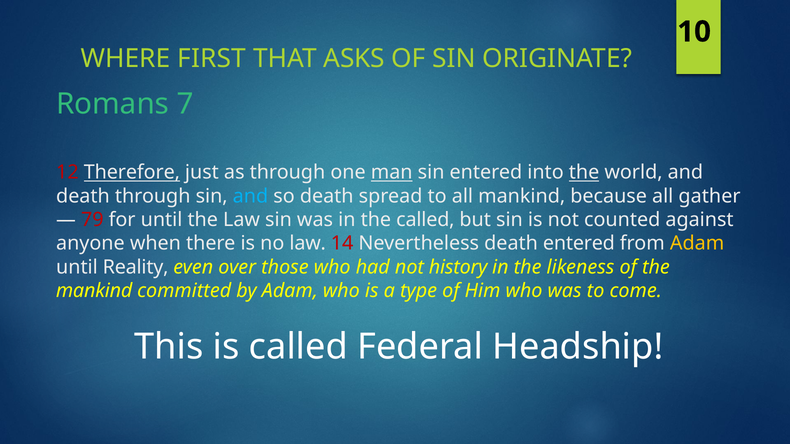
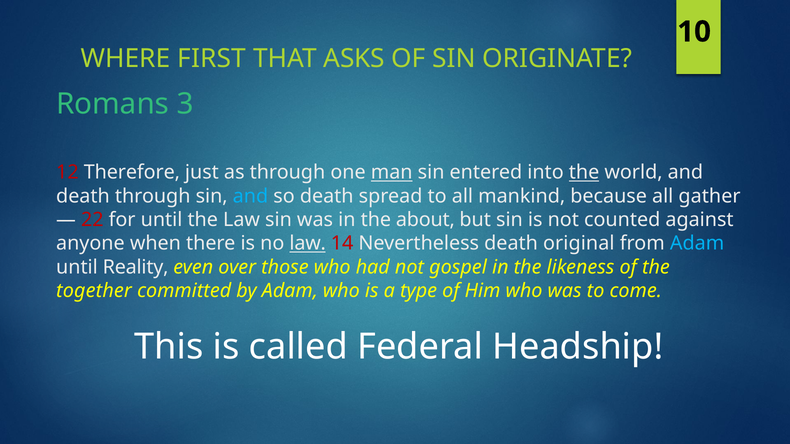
7: 7 -> 3 (185, 104)
Therefore underline: present -> none (132, 173)
79: 79 -> 22 (92, 220)
the called: called -> about (425, 220)
law underline: none -> present (308, 244)
death entered: entered -> original (579, 244)
Adam colour: yellow -> light blue (697, 244)
history: history -> gospel (458, 267)
mankind: mankind -> together (94, 291)
